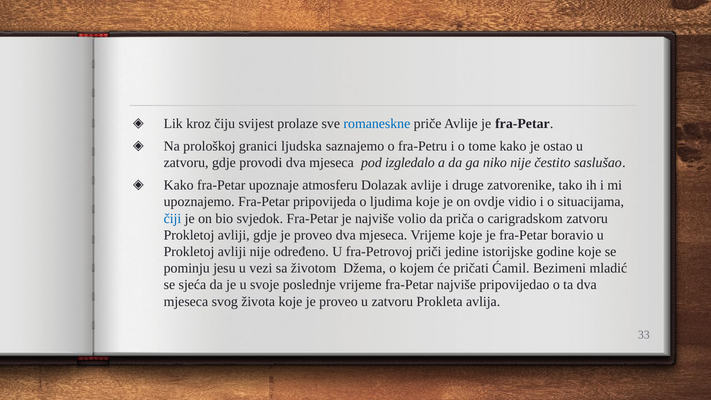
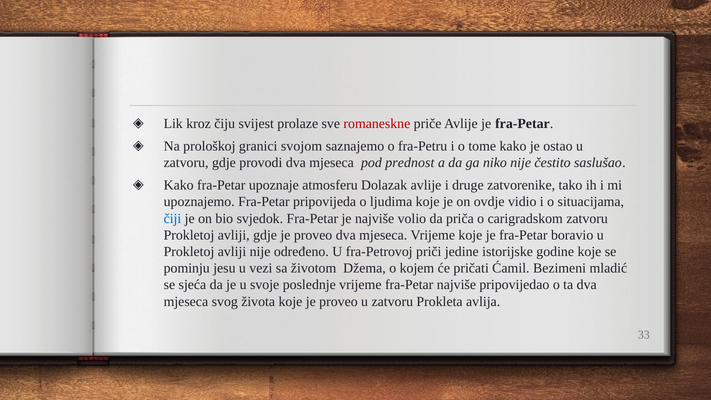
romaneskne colour: blue -> red (377, 124)
ljudska: ljudska -> svojom (302, 146)
izgledalo: izgledalo -> prednost (410, 163)
